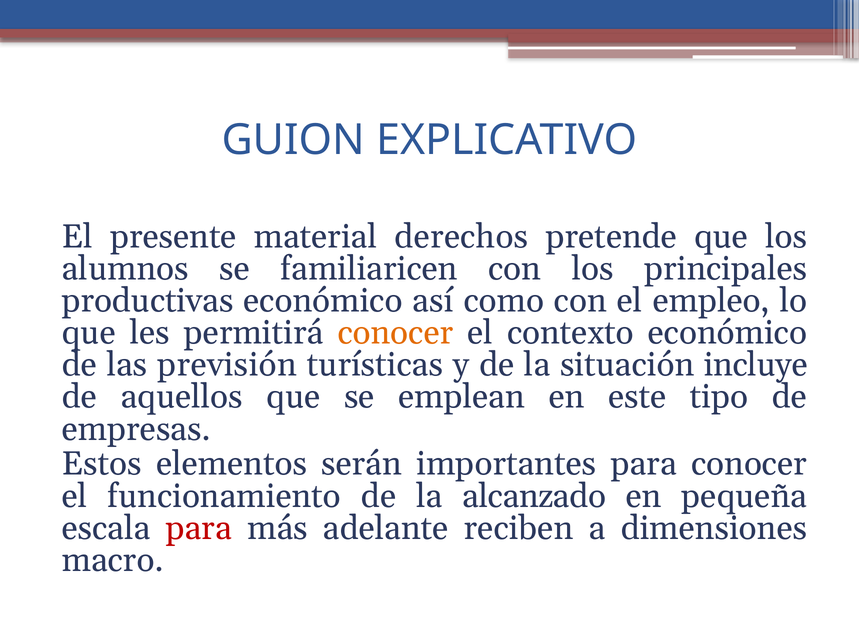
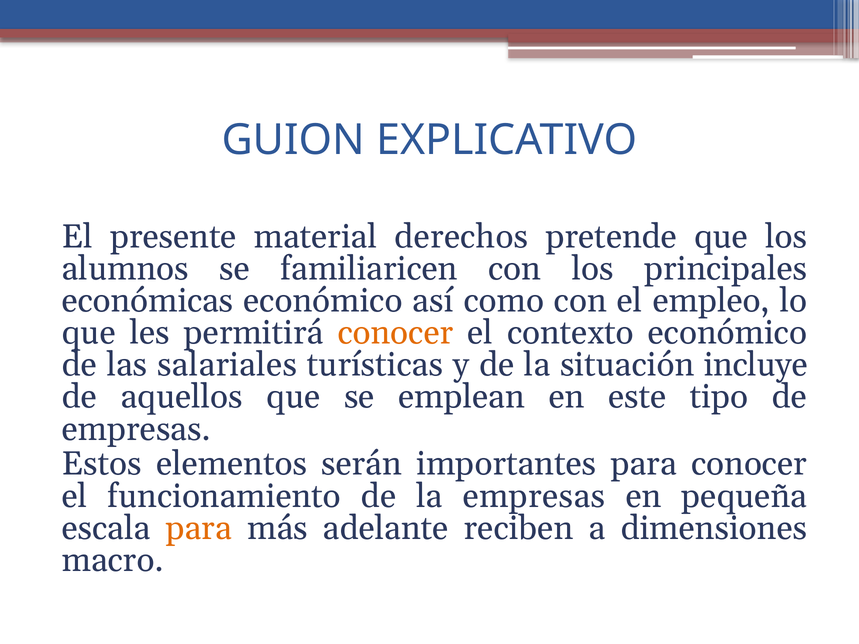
productivas: productivas -> económicas (148, 301)
previsión: previsión -> salariales (227, 365)
la alcanzado: alcanzado -> empresas (534, 496)
para colour: red -> orange (199, 528)
